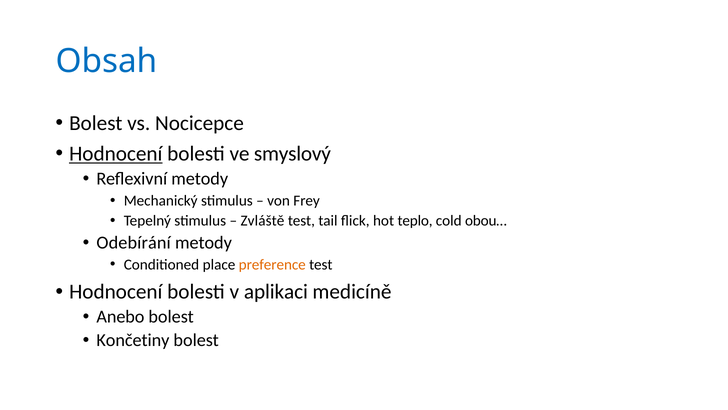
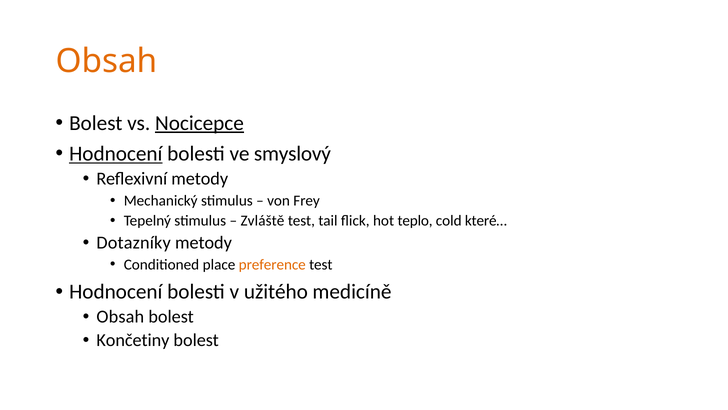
Obsah colour: blue -> orange (106, 61)
Nocicepce underline: none -> present (199, 123)
obou…: obou… -> které… (486, 221)
Odebírání: Odebírání -> Dotazníky (134, 242)
aplikaci: aplikaci -> užitého (276, 291)
Anebo: Anebo -> Obsah (120, 317)
